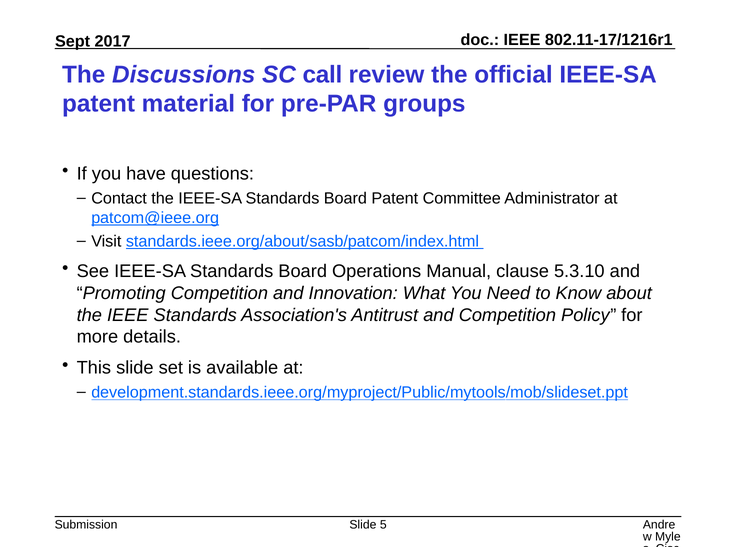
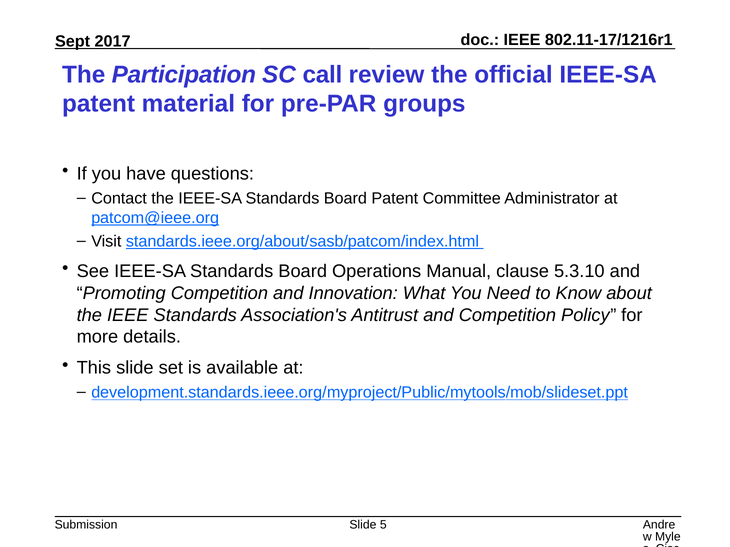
Discussions: Discussions -> Participation (184, 75)
